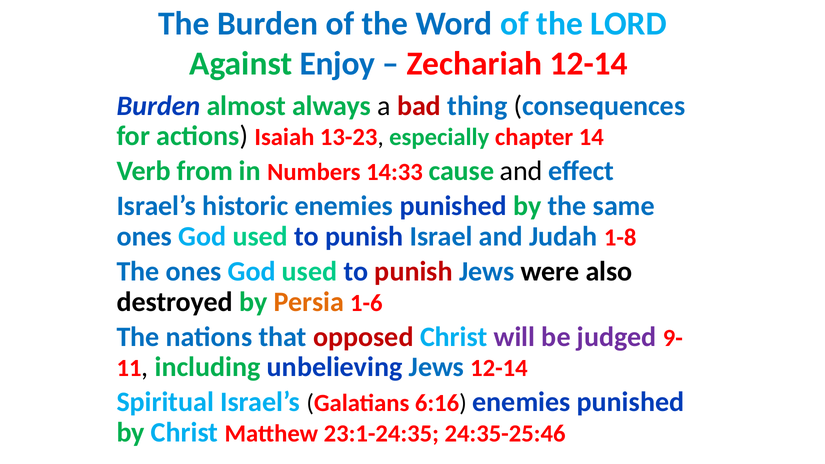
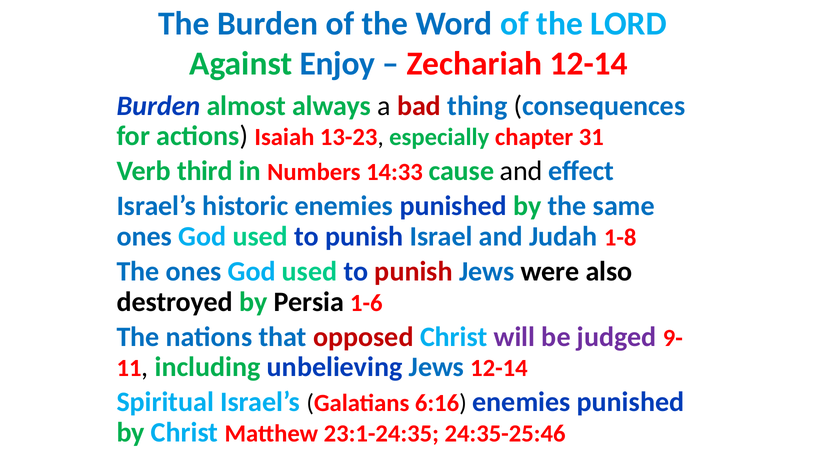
14: 14 -> 31 (591, 137)
from: from -> third (205, 171)
Persia colour: orange -> black (309, 302)
